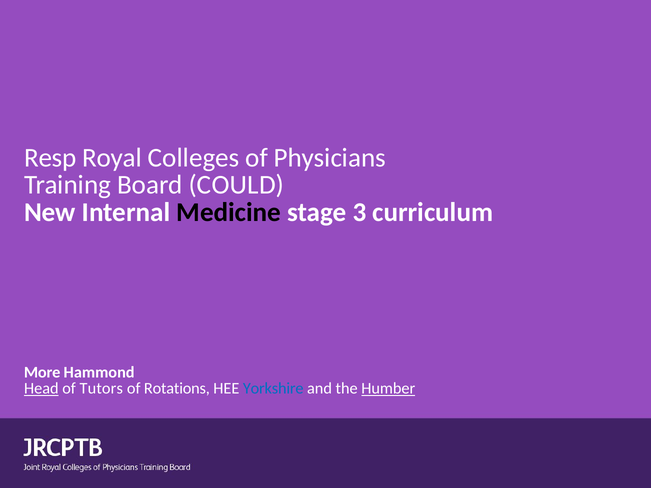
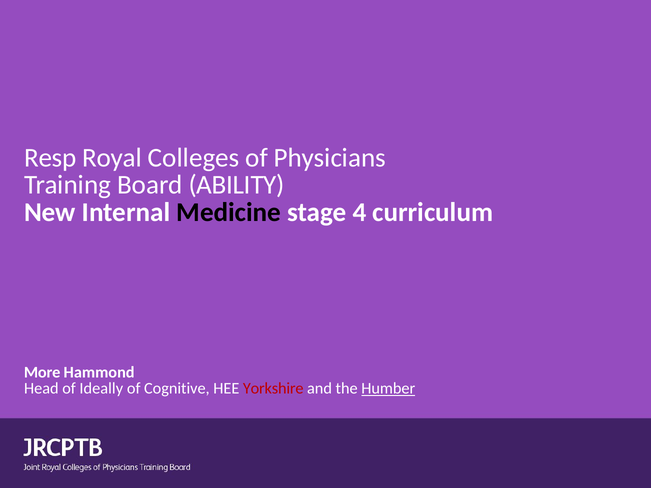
COULD: COULD -> ABILITY (237, 185)
3: 3 -> 4 (359, 212)
Head underline: present -> none (41, 389)
Tutors: Tutors -> Ideally (101, 389)
Rotations: Rotations -> Cognitive (177, 389)
Yorkshire colour: blue -> red (273, 389)
